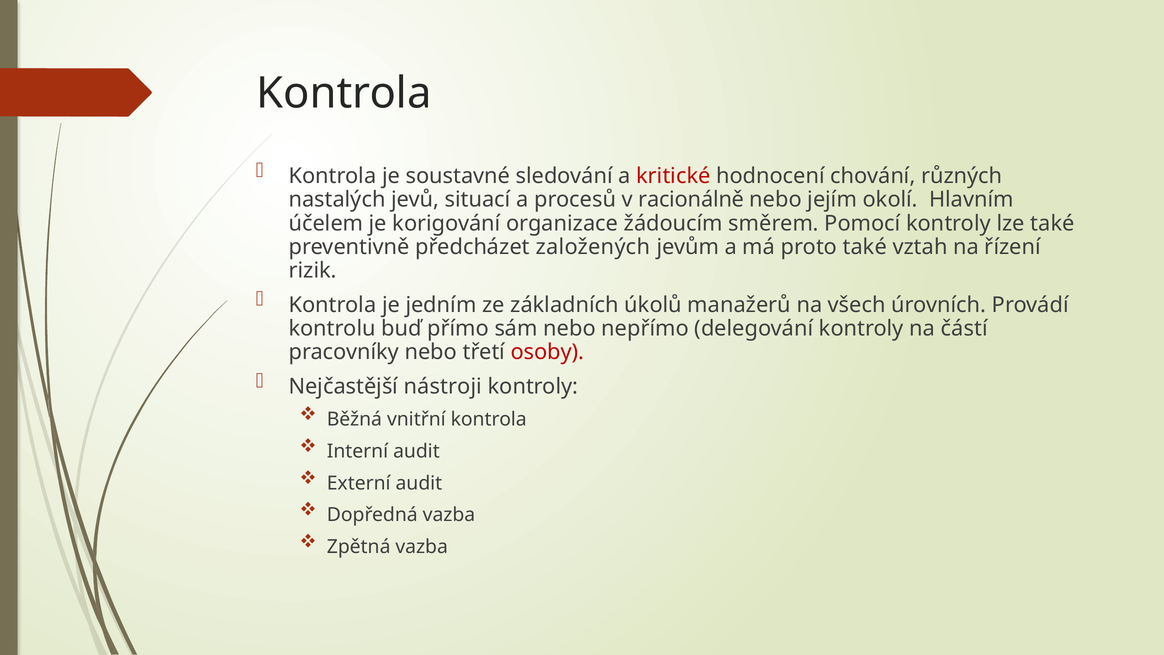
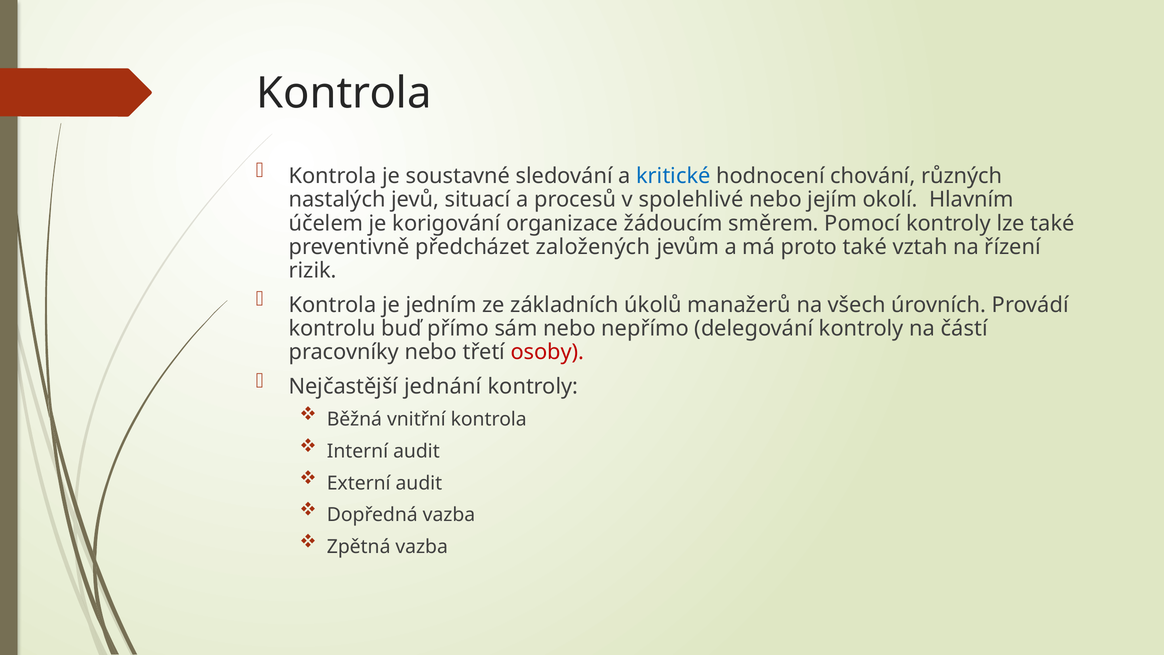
kritické colour: red -> blue (673, 176)
racionálně: racionálně -> spolehlivé (691, 200)
nástroji: nástroji -> jednání (443, 387)
